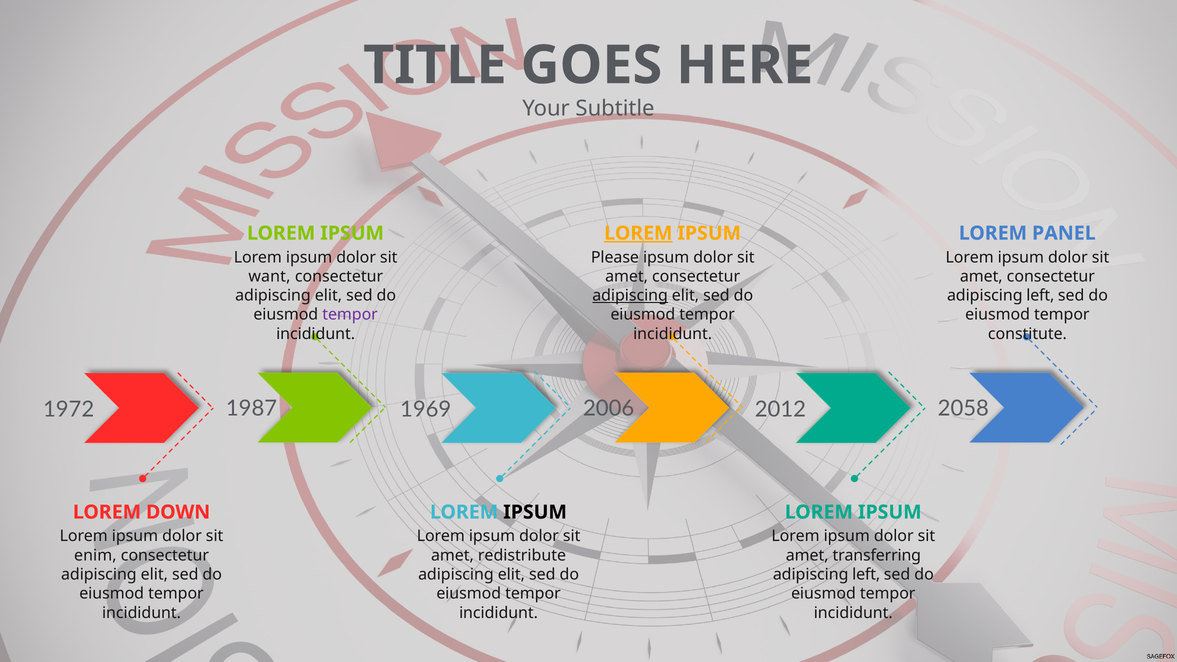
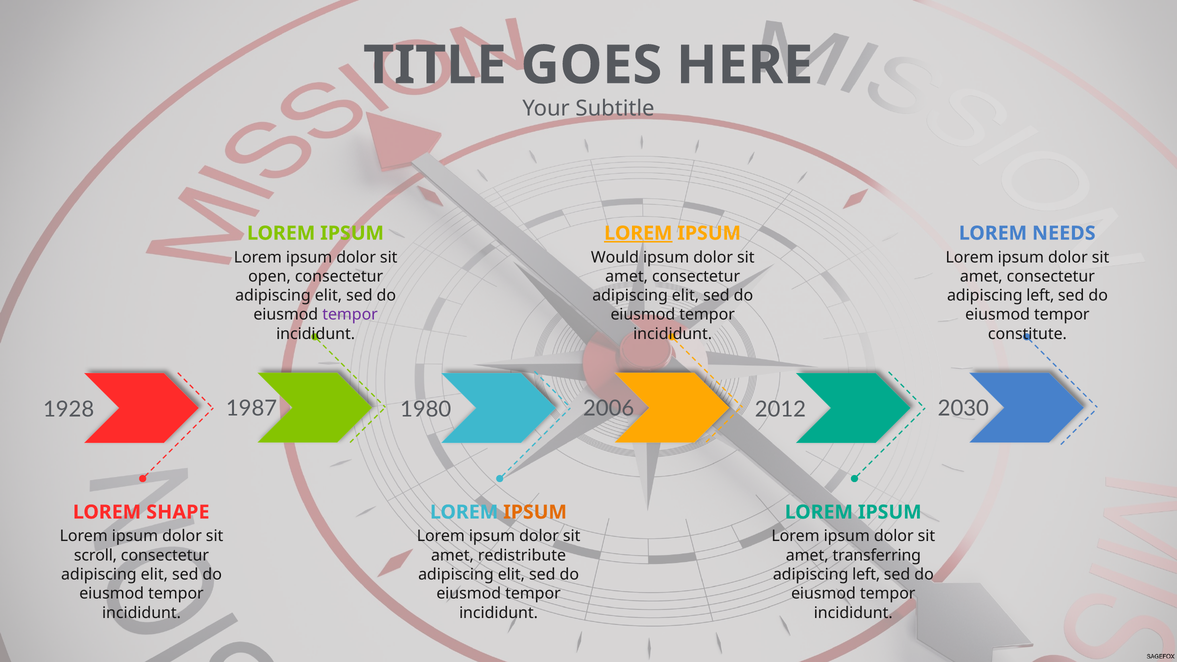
PANEL: PANEL -> NEEDS (1064, 233)
Please: Please -> Would (615, 257)
want: want -> open (269, 276)
adipiscing underline: present -> none (630, 296)
1972: 1972 -> 1928 (69, 409)
1969: 1969 -> 1980 (426, 409)
2058: 2058 -> 2030 (963, 409)
DOWN: DOWN -> SHAPE (178, 512)
IPSUM colour: black -> orange (535, 512)
enim: enim -> scroll (95, 555)
